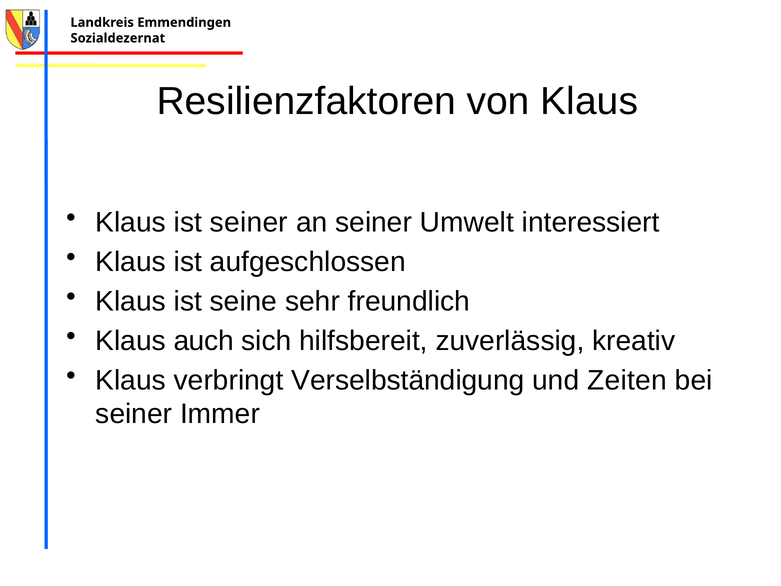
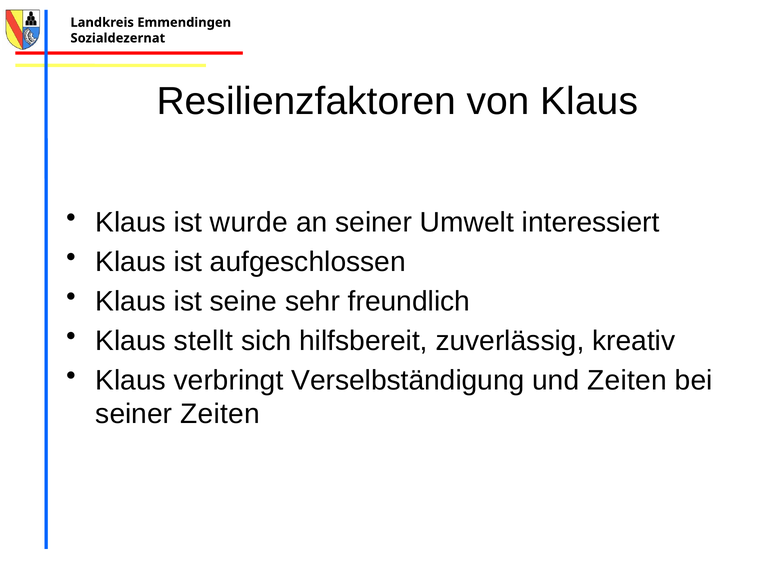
ist seiner: seiner -> wurde (249, 222)
auch: auch -> stellt (203, 341)
seiner Immer: Immer -> Zeiten (220, 414)
